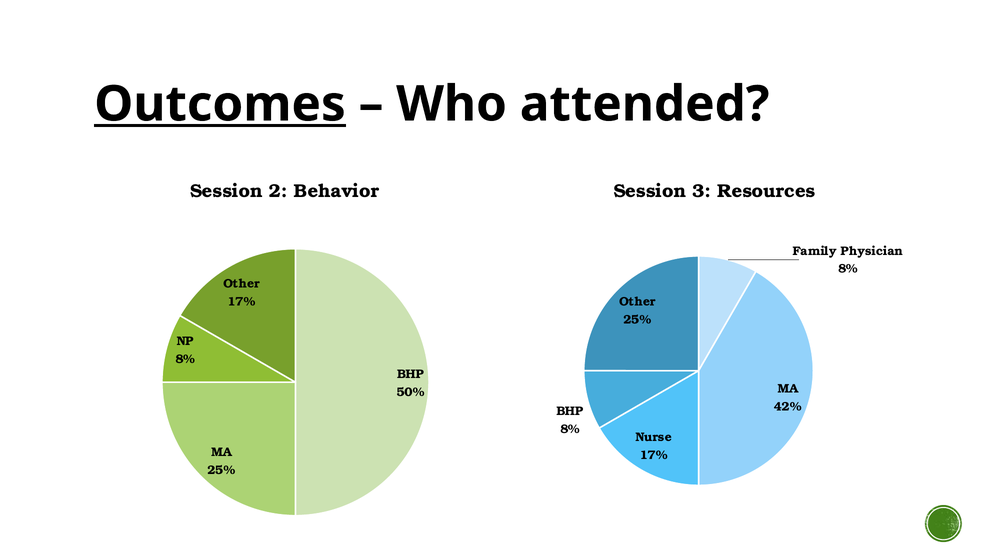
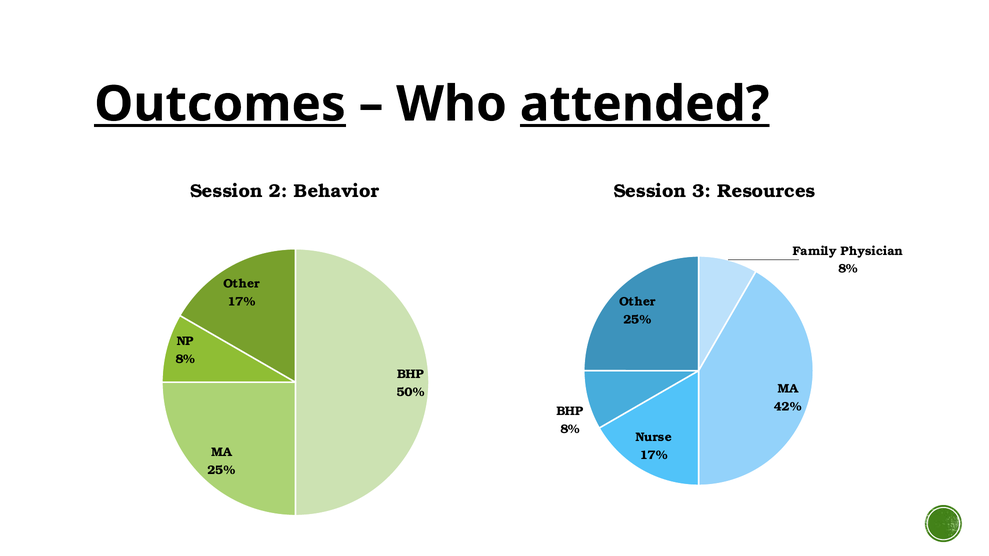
attended underline: none -> present (645, 104)
